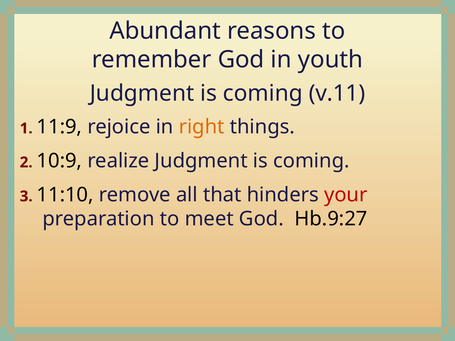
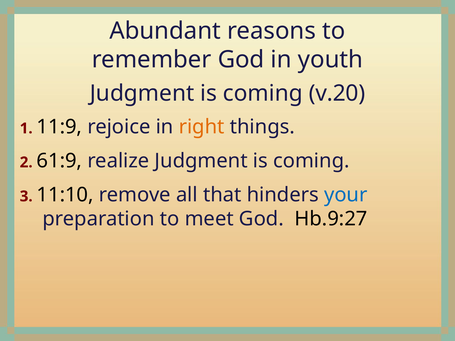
v.11: v.11 -> v.20 (337, 93)
10:9: 10:9 -> 61:9 (59, 161)
your colour: red -> blue (346, 195)
